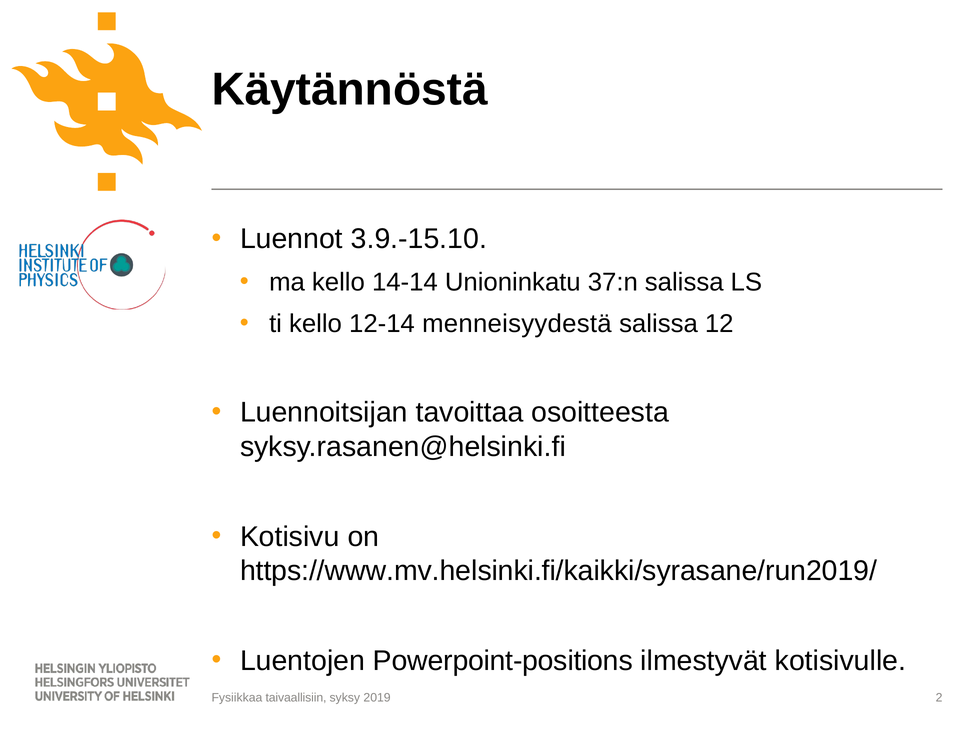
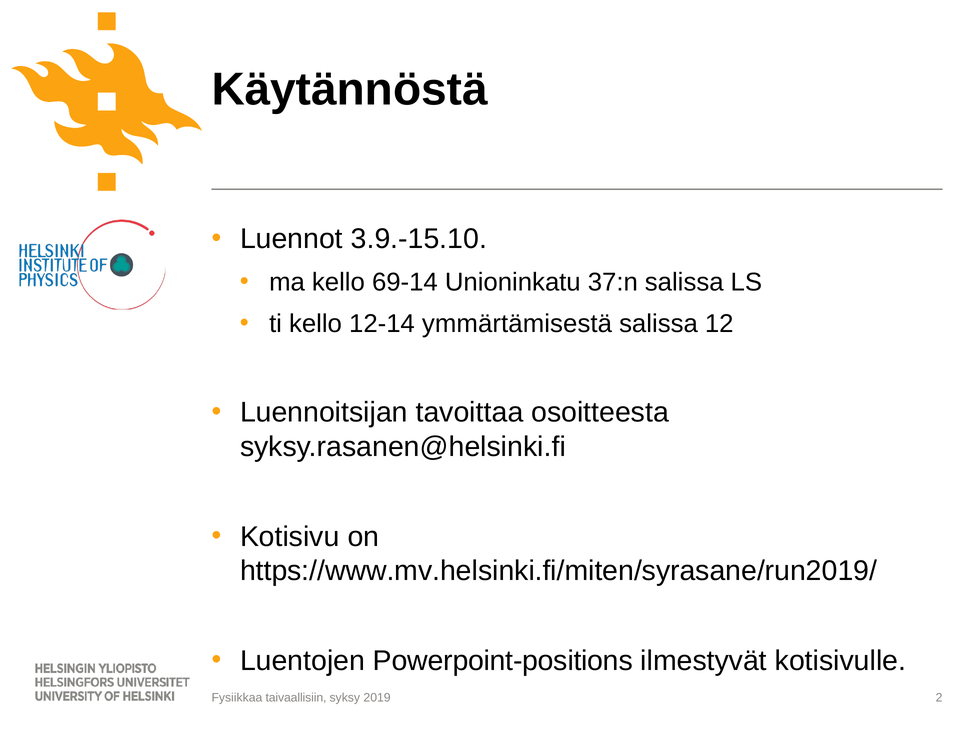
14-14: 14-14 -> 69-14 (405, 283)
menneisyydestä: menneisyydestä -> ymmärtämisestä (517, 324)
https://www.mv.helsinki.fi/kaikki/syrasane/run2019/: https://www.mv.helsinki.fi/kaikki/syrasane/run2019/ -> https://www.mv.helsinki.fi/miten/syrasane/run2019/ (559, 571)
